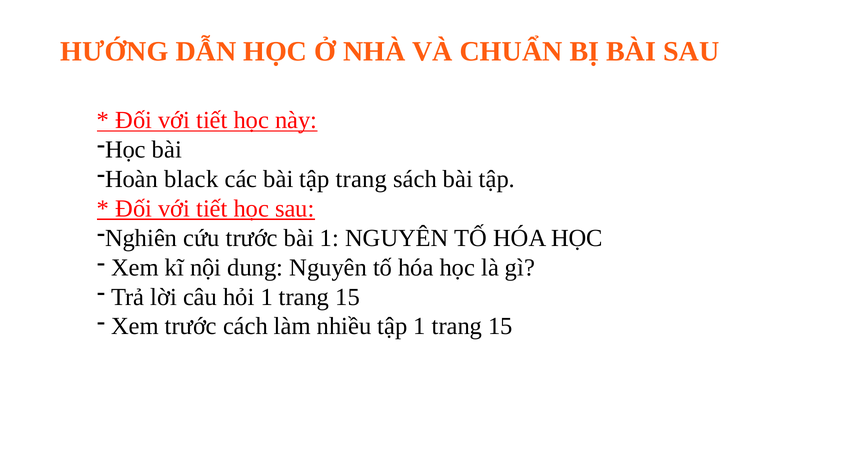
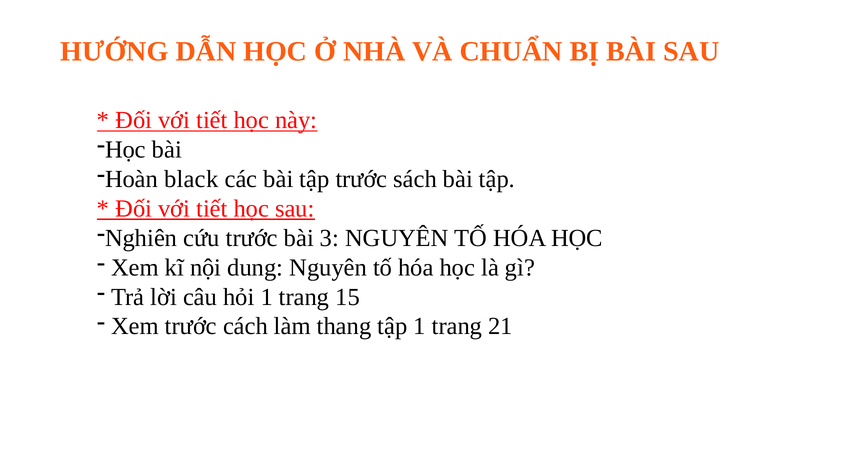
tập trang: trang -> trước (361, 179)
bài 1: 1 -> 3 (330, 238)
nhiều: nhiều -> thang (344, 327)
tập 1 trang 15: 15 -> 21 (500, 327)
